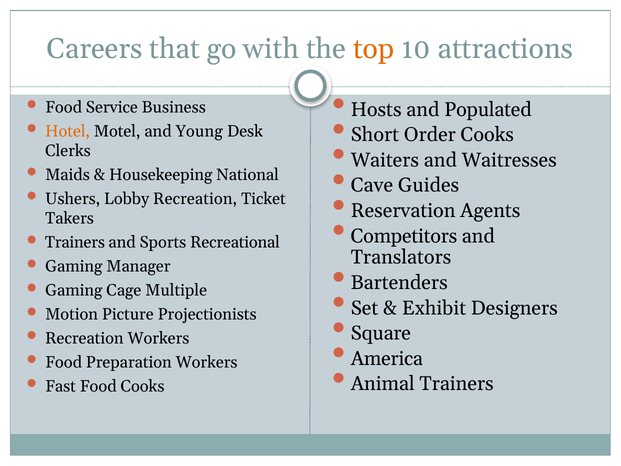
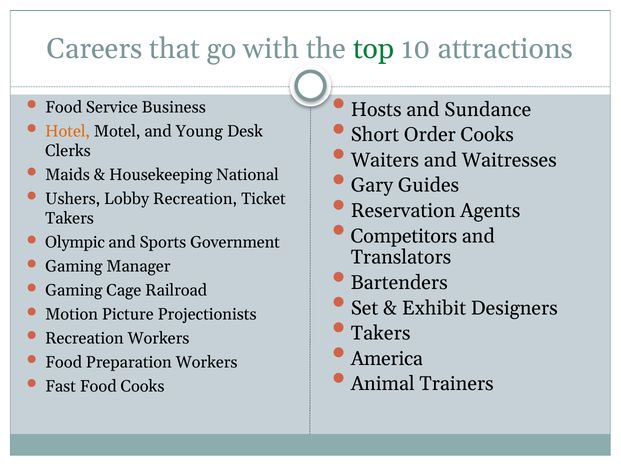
top colour: orange -> green (374, 49)
Populated: Populated -> Sundance (488, 109)
Cave: Cave -> Gary (372, 185)
Trainers: Trainers -> Olympic (75, 242)
Recreational: Recreational -> Government (235, 242)
Multiple: Multiple -> Railroad (176, 290)
Square: Square -> Takers (381, 333)
